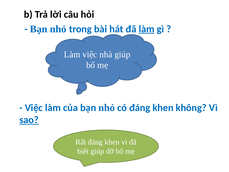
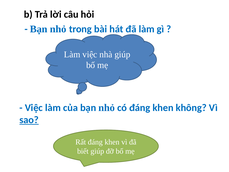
làm underline: present -> none (147, 29)
